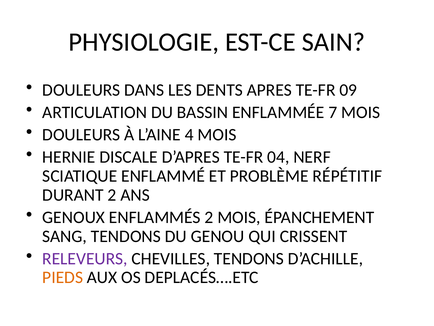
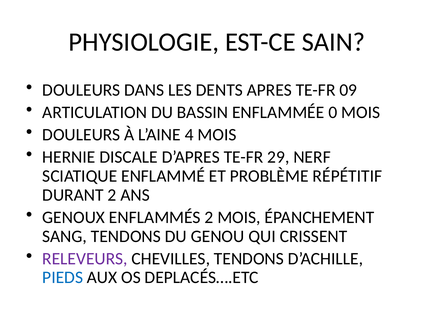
7: 7 -> 0 (333, 112)
04: 04 -> 29 (278, 157)
PIEDS colour: orange -> blue (63, 277)
